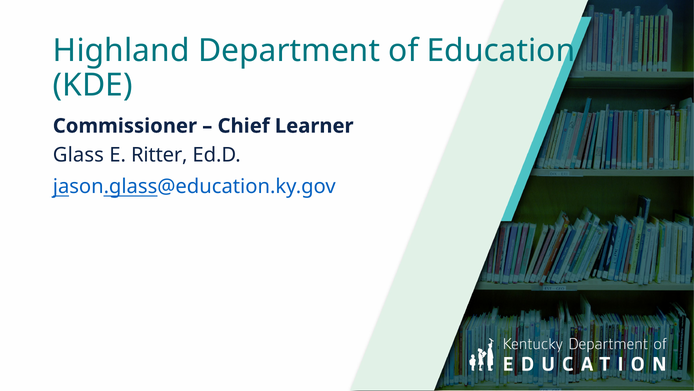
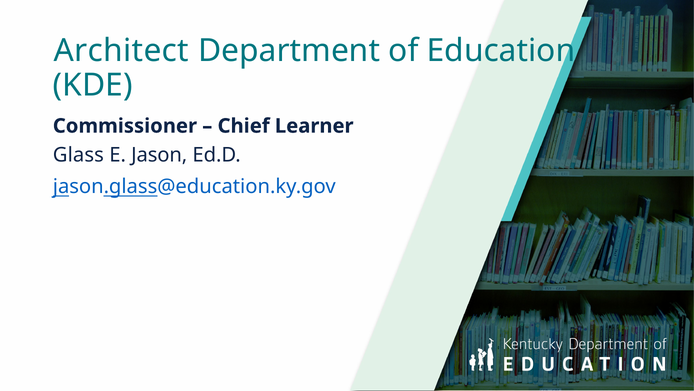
Highland: Highland -> Architect (121, 51)
Ritter: Ritter -> Jason (159, 155)
